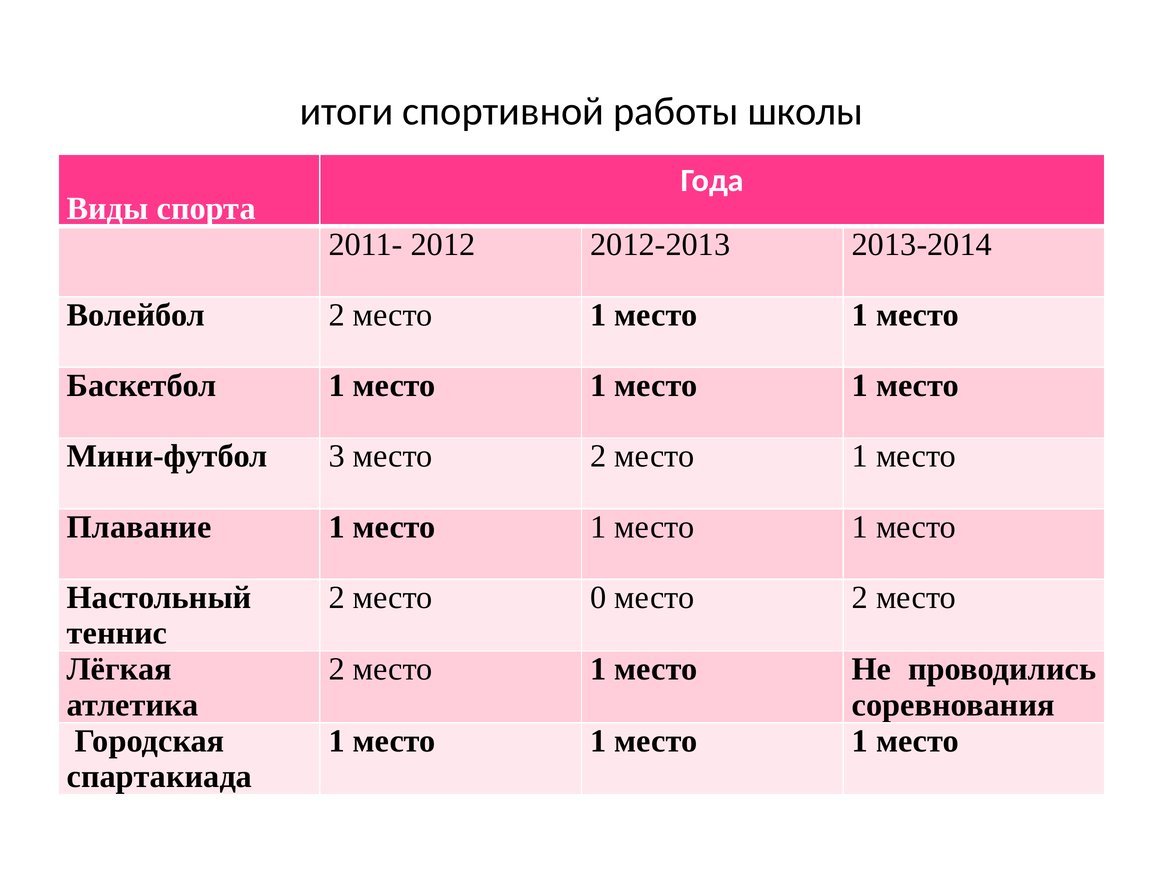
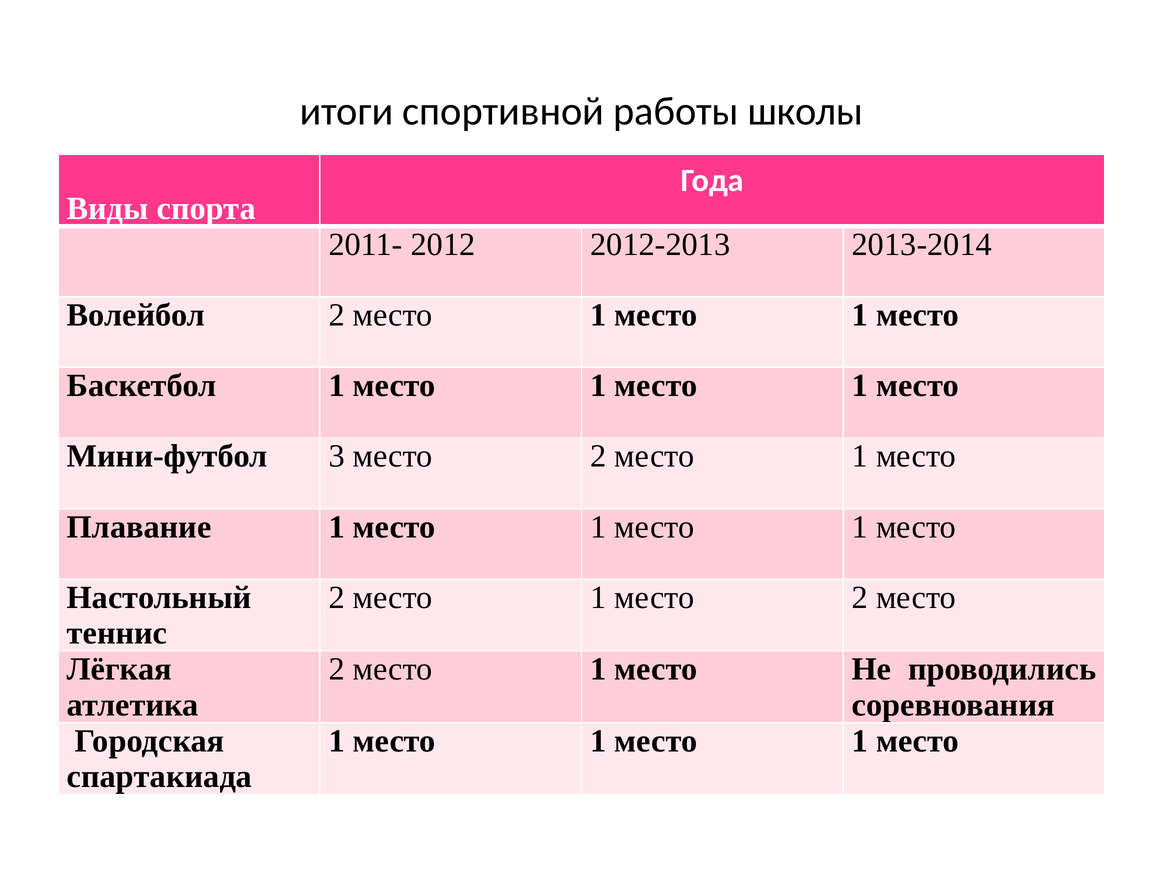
0: 0 -> 1 (598, 598)
